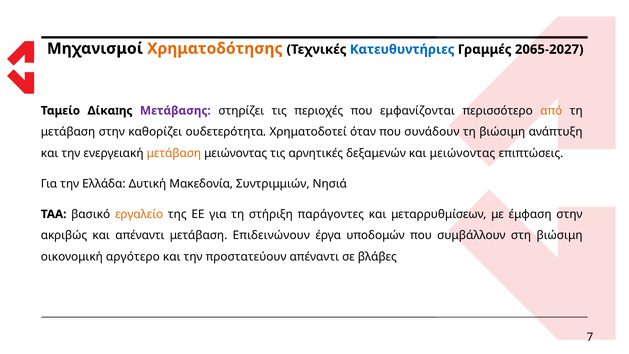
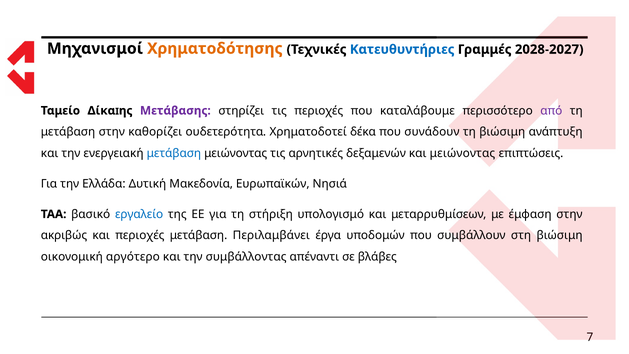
2065-2027: 2065-2027 -> 2028-2027 (549, 49)
εμφανίζονται: εμφανίζονται -> καταλάβουμε (417, 111)
από colour: orange -> purple (551, 111)
όταν: όταν -> δέκα (363, 132)
μετάβαση colour: orange -> blue (174, 153)
Συντριμμιών: Συντριμμιών -> Ευρωπαϊκών (273, 184)
εργαλείο colour: orange -> blue (139, 214)
παράγοντες: παράγοντες -> υπολογισμό (331, 214)
και απέναντι: απέναντι -> περιοχές (140, 235)
Επιδεινώνουν: Επιδεινώνουν -> Περιλαμβάνει (271, 235)
προστατεύουν: προστατεύουν -> συμβάλλοντας (246, 257)
